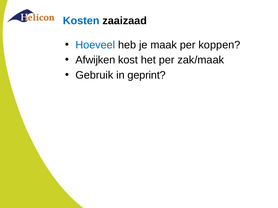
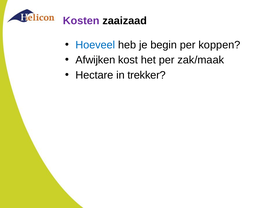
Kosten colour: blue -> purple (81, 21)
maak: maak -> begin (164, 45)
Gebruik: Gebruik -> Hectare (94, 75)
geprint: geprint -> trekker (147, 75)
